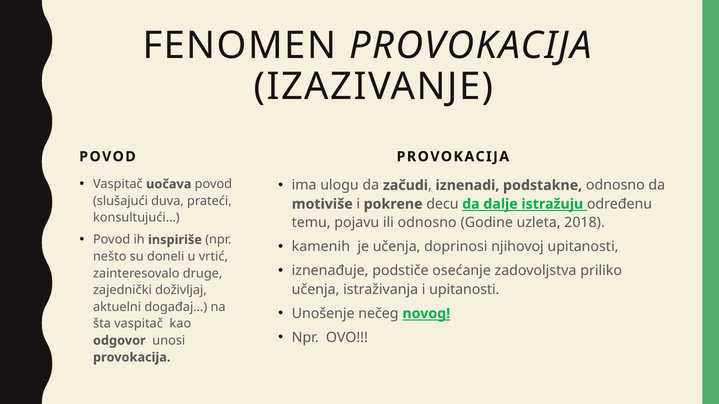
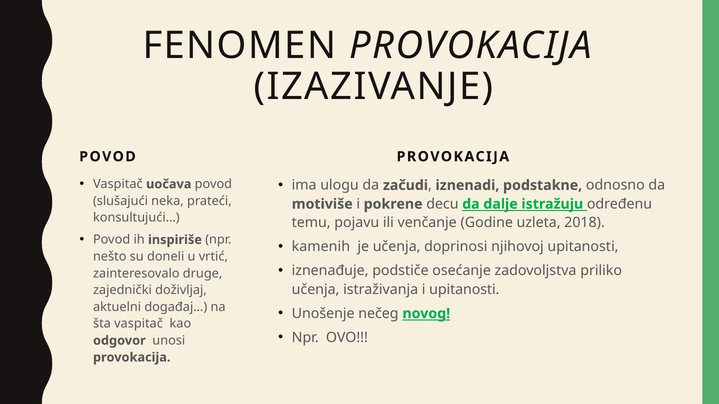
duva: duva -> neka (167, 201)
ili odnosno: odnosno -> venčanje (427, 223)
